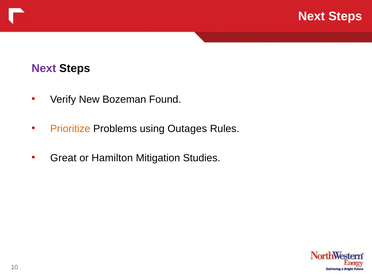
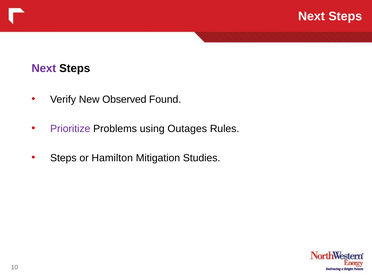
Bozeman: Bozeman -> Observed (124, 99)
Prioritize colour: orange -> purple (70, 129)
Great: Great -> Steps (63, 158)
